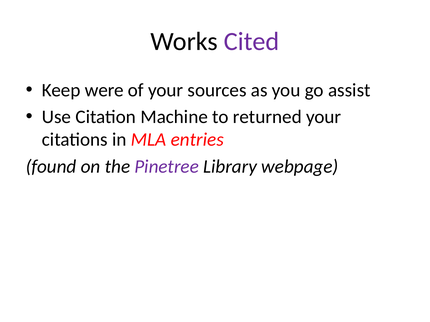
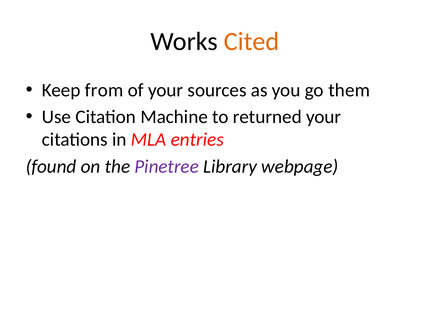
Cited colour: purple -> orange (252, 42)
were: were -> from (104, 90)
assist: assist -> them (349, 90)
